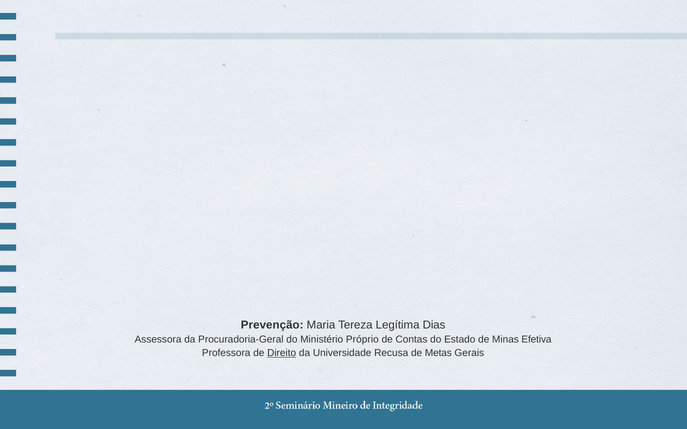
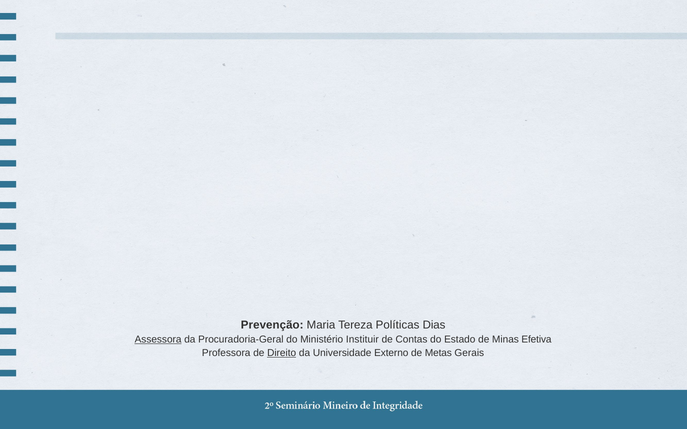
Legítima: Legítima -> Políticas (398, 325)
Assessora underline: none -> present (158, 340)
Próprio: Próprio -> Instituir (362, 340)
Recusa: Recusa -> Externo (391, 353)
